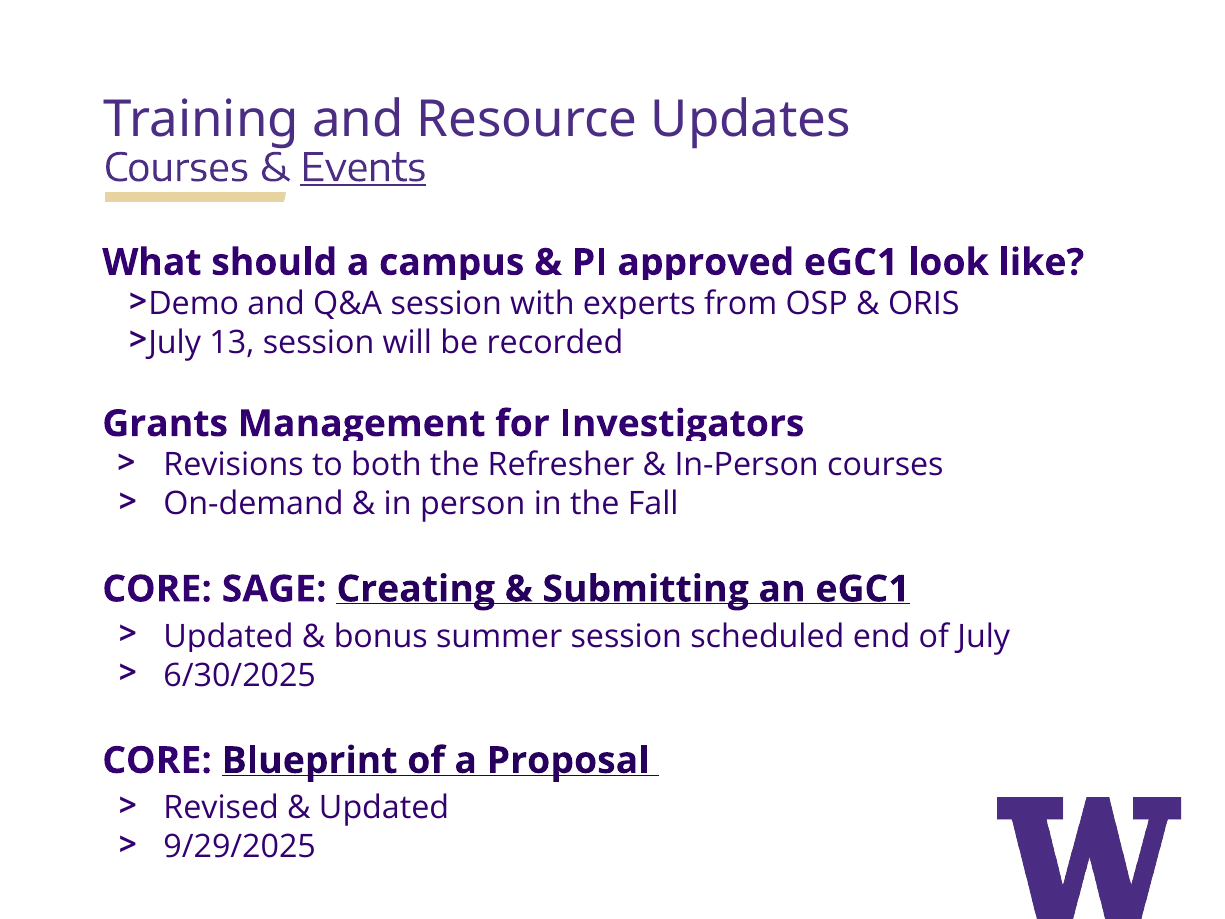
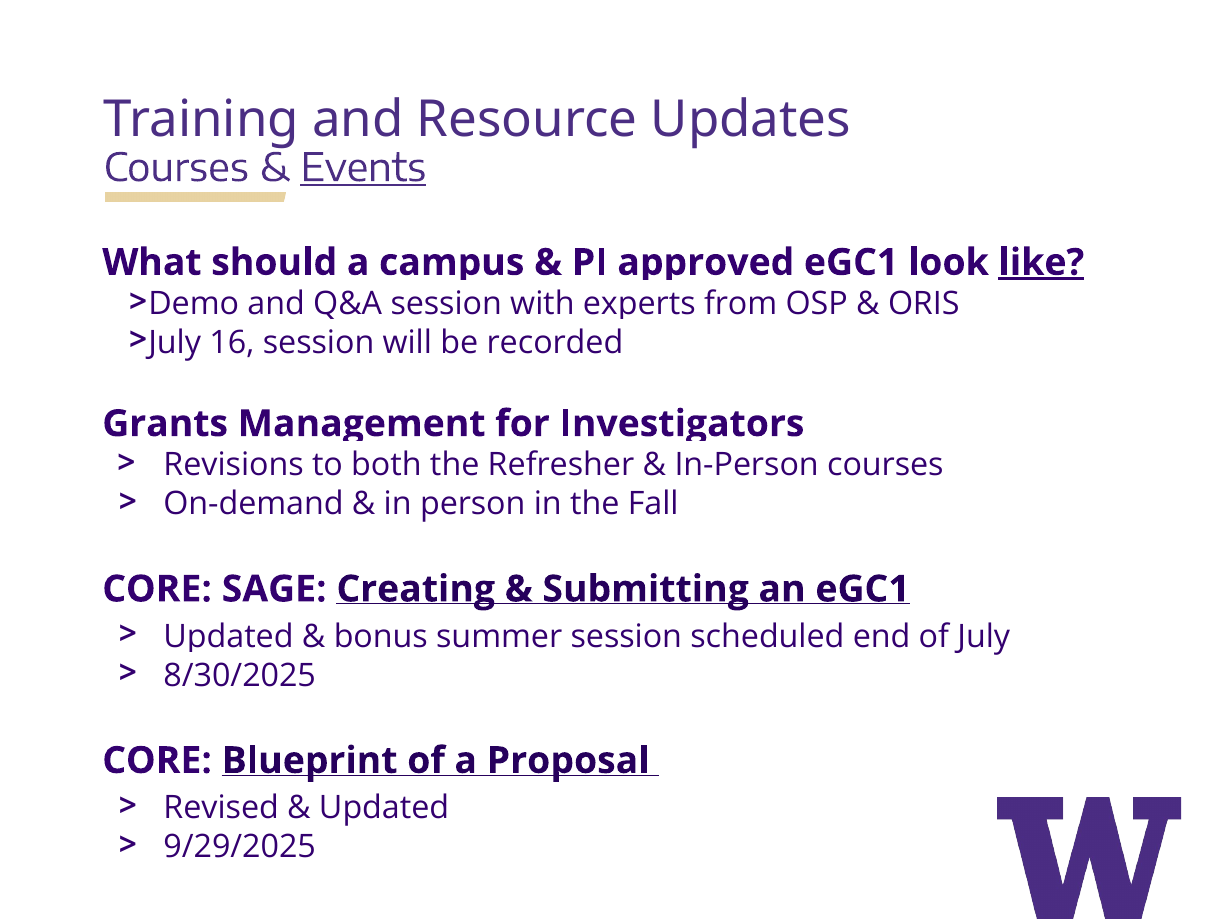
like underline: none -> present (1041, 262)
13: 13 -> 16 (232, 343)
6/30/2025: 6/30/2025 -> 8/30/2025 (240, 675)
